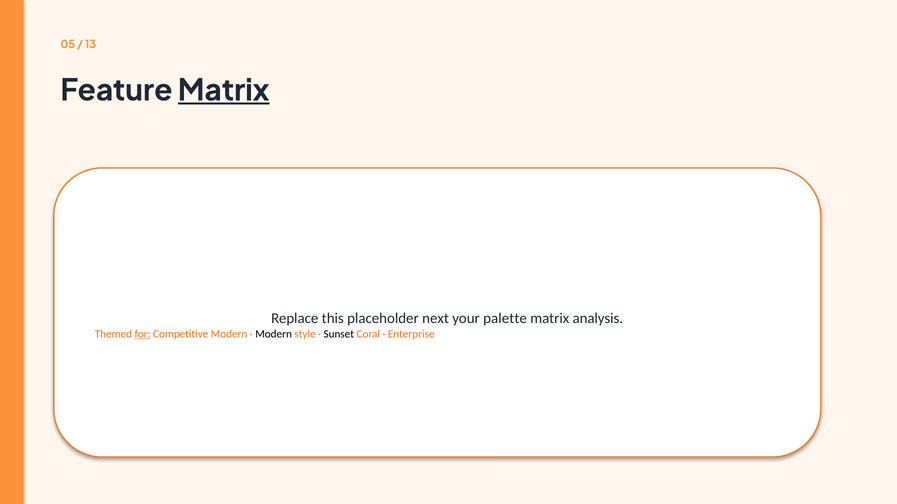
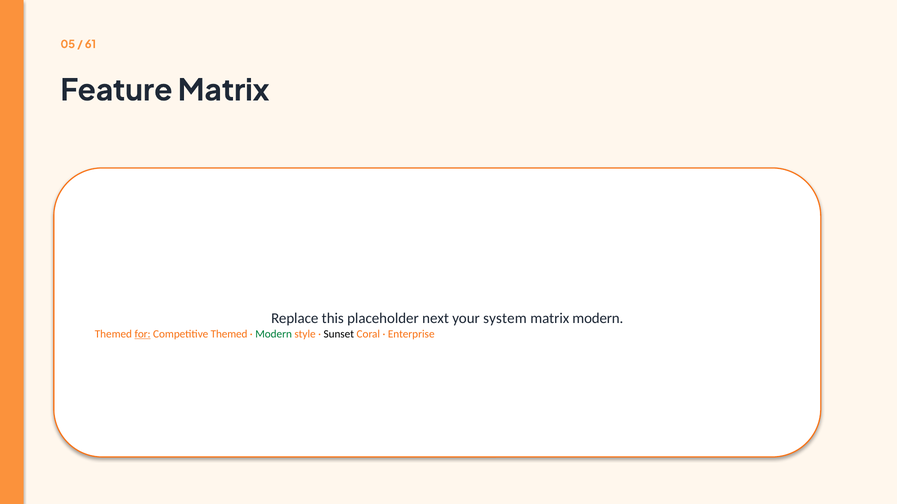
13: 13 -> 61 (90, 44)
Matrix underline: present -> none (224, 91)
palette: palette -> system (505, 319)
matrix analysis: analysis -> modern (598, 319)
Competitive Modern: Modern -> Themed (229, 334)
Modern colour: black -> green (274, 334)
